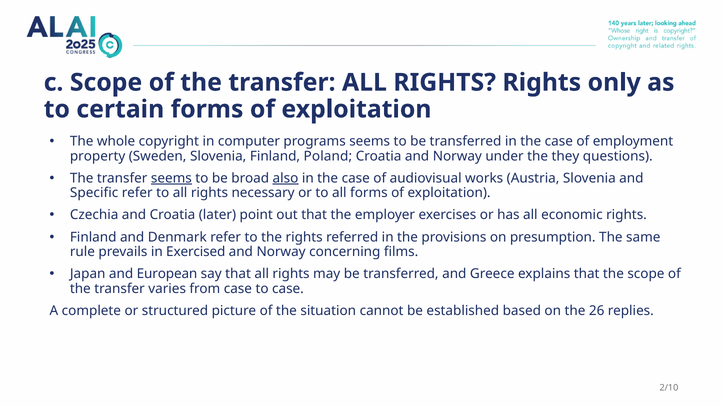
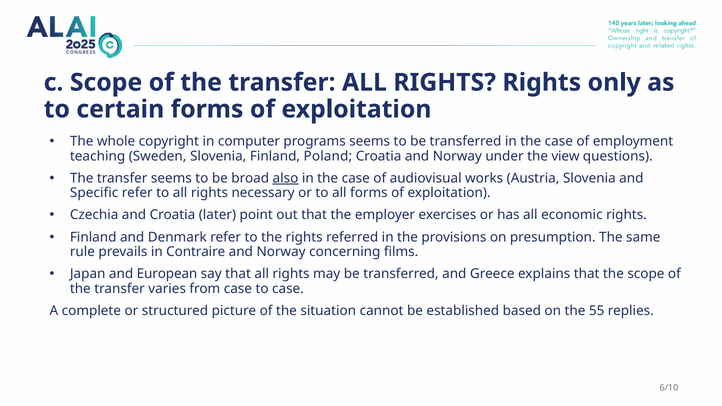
property: property -> teaching (98, 156)
they: they -> view (566, 156)
seems underline: present -> none (171, 178)
Exercised: Exercised -> Contraire (196, 252)
26: 26 -> 55 (597, 311)
2/10: 2/10 -> 6/10 (669, 388)
